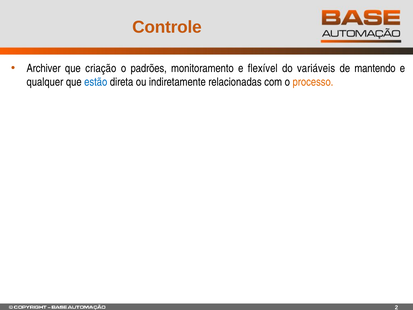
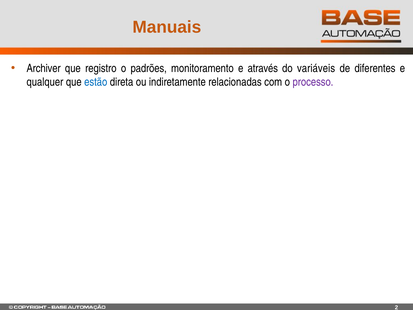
Controle: Controle -> Manuais (167, 27)
criação: criação -> registro (101, 68)
flexível: flexível -> através (263, 68)
mantendo: mantendo -> diferentes (375, 68)
processo colour: orange -> purple (313, 82)
